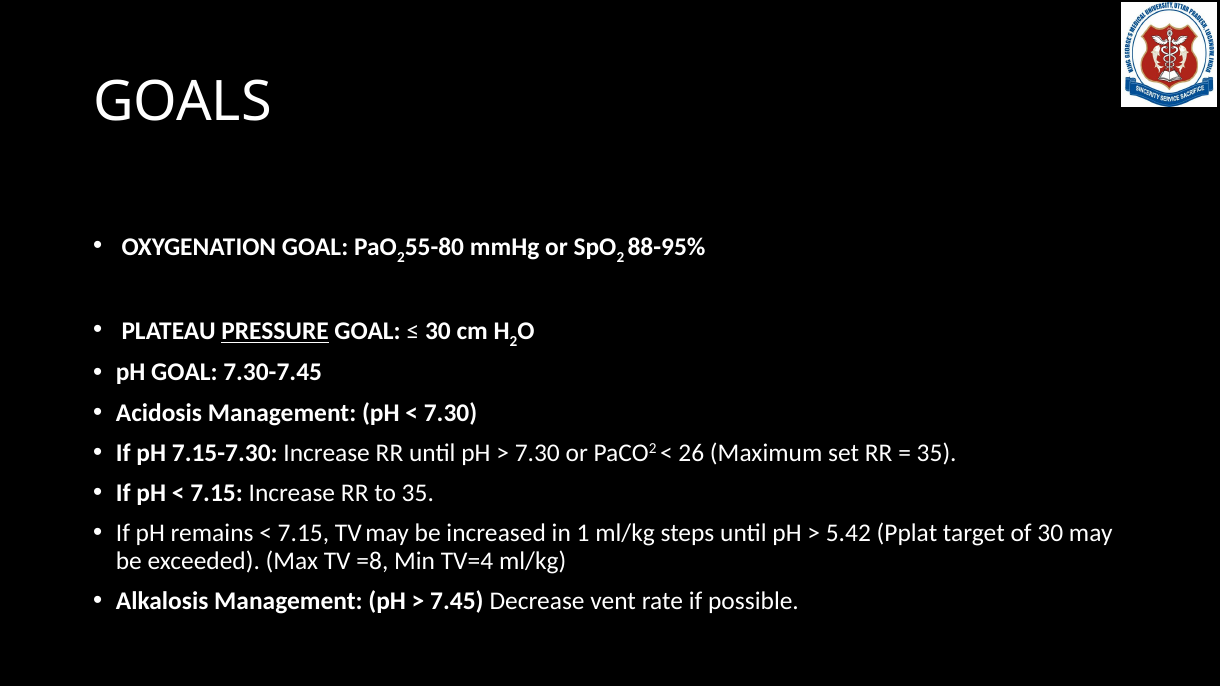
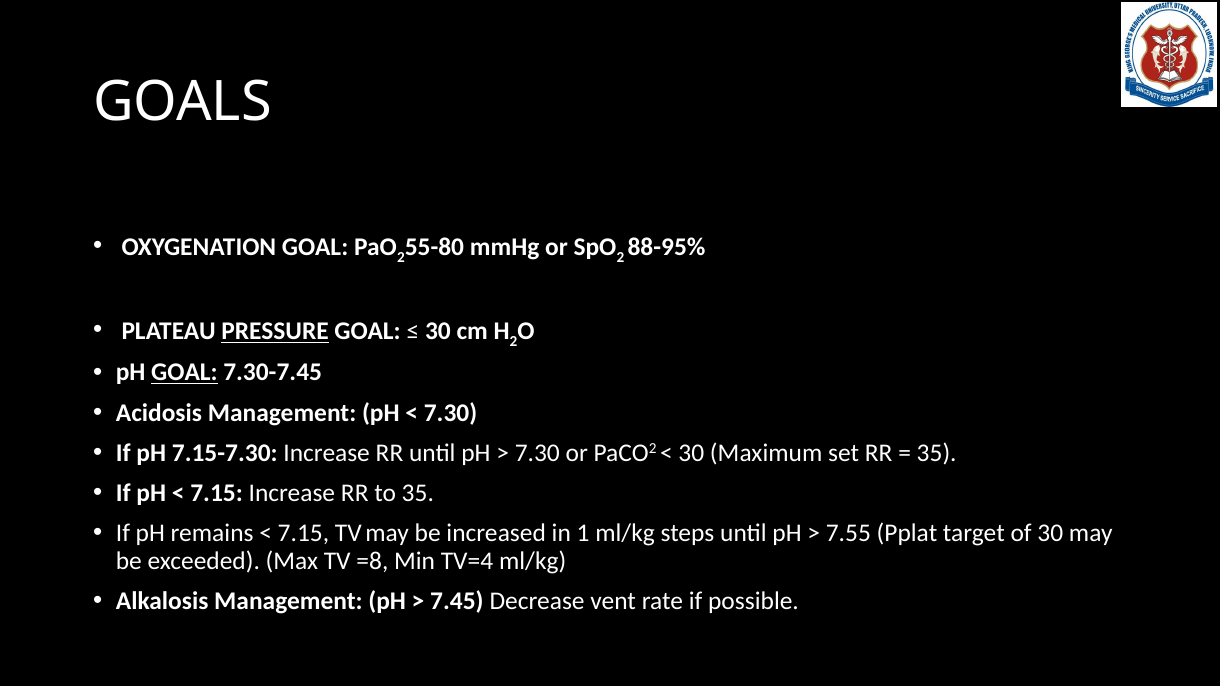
GOAL underline: none -> present (184, 373)
26: 26 -> 30 (691, 453)
5.42: 5.42 -> 7.55 (848, 533)
